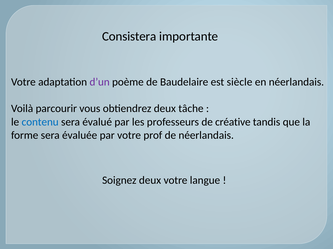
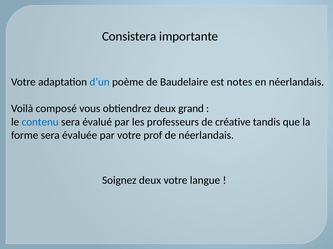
d’un colour: purple -> blue (100, 82)
siècle: siècle -> notes (240, 82)
parcourir: parcourir -> composé (56, 109)
tâche: tâche -> grand (191, 109)
